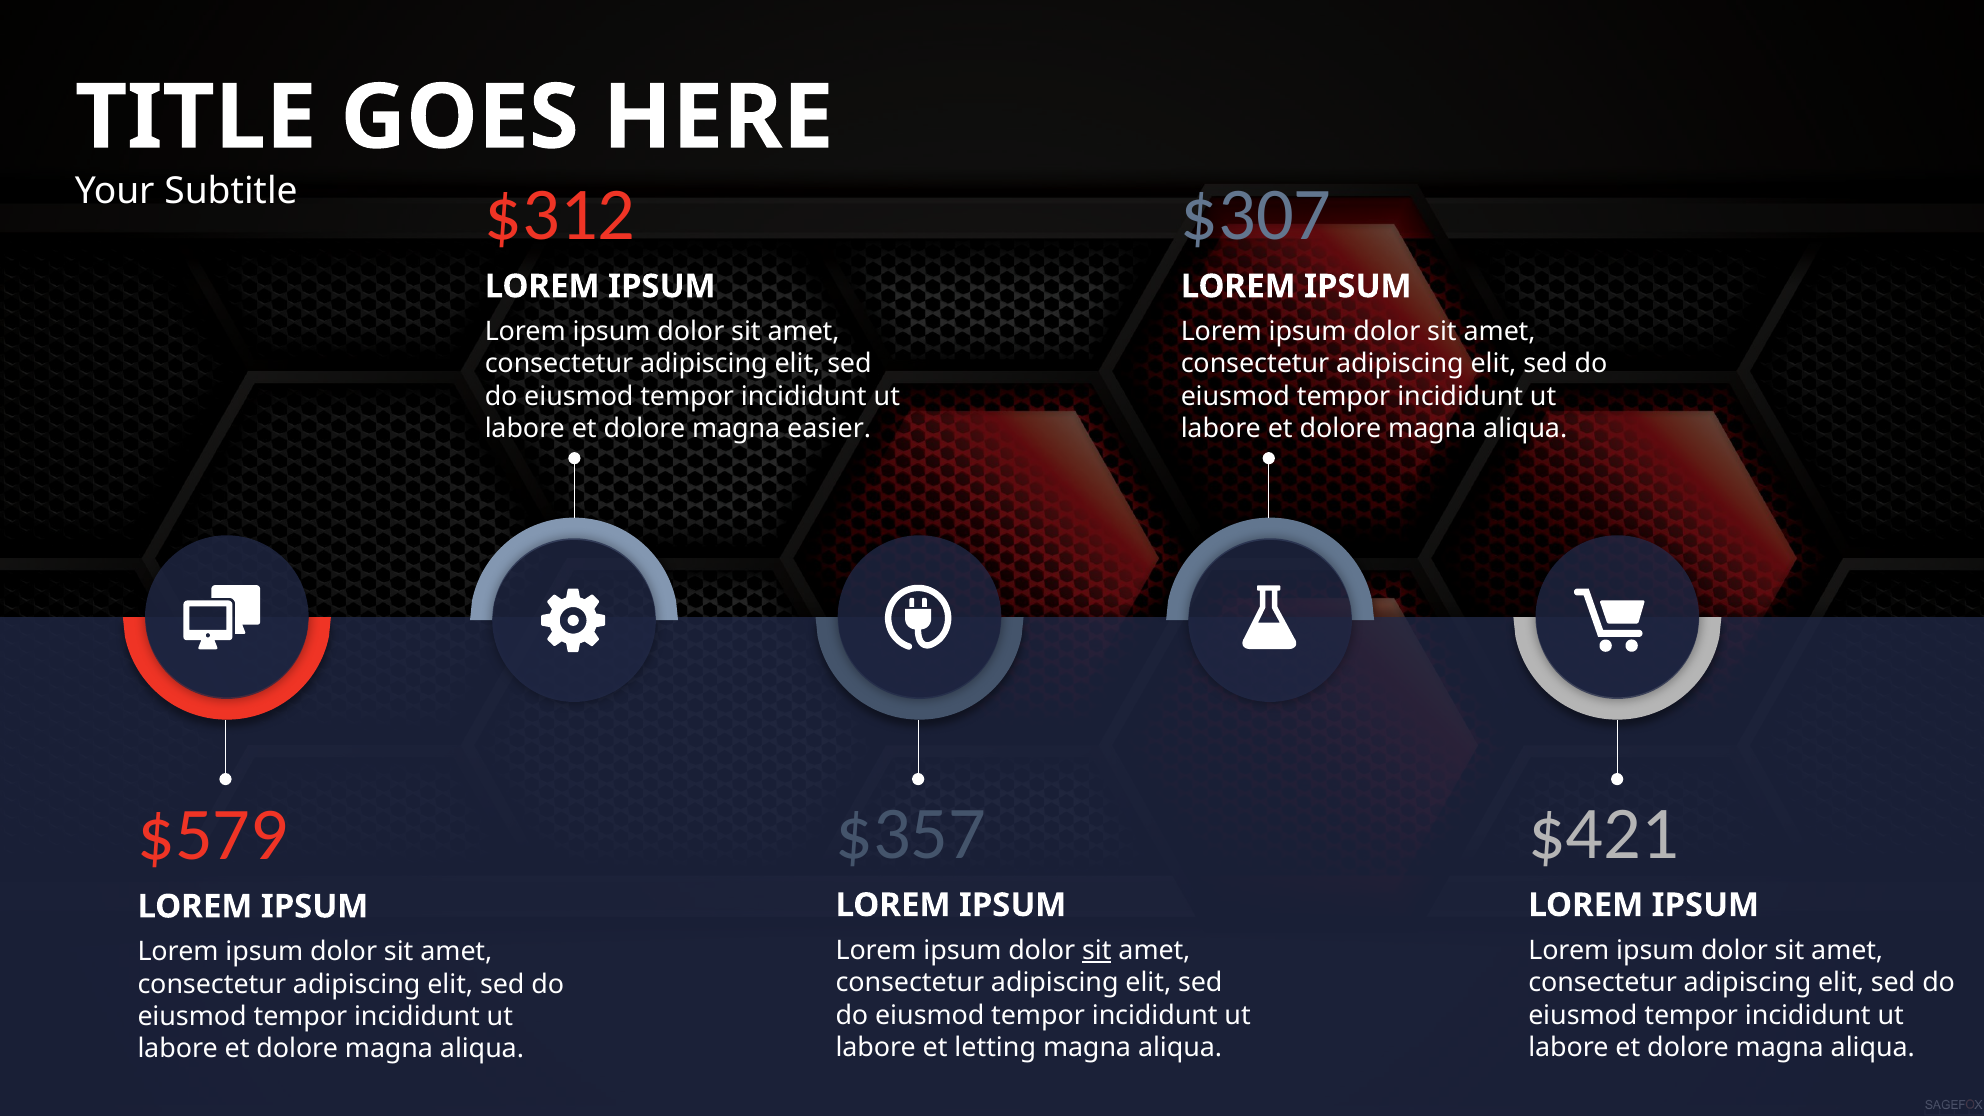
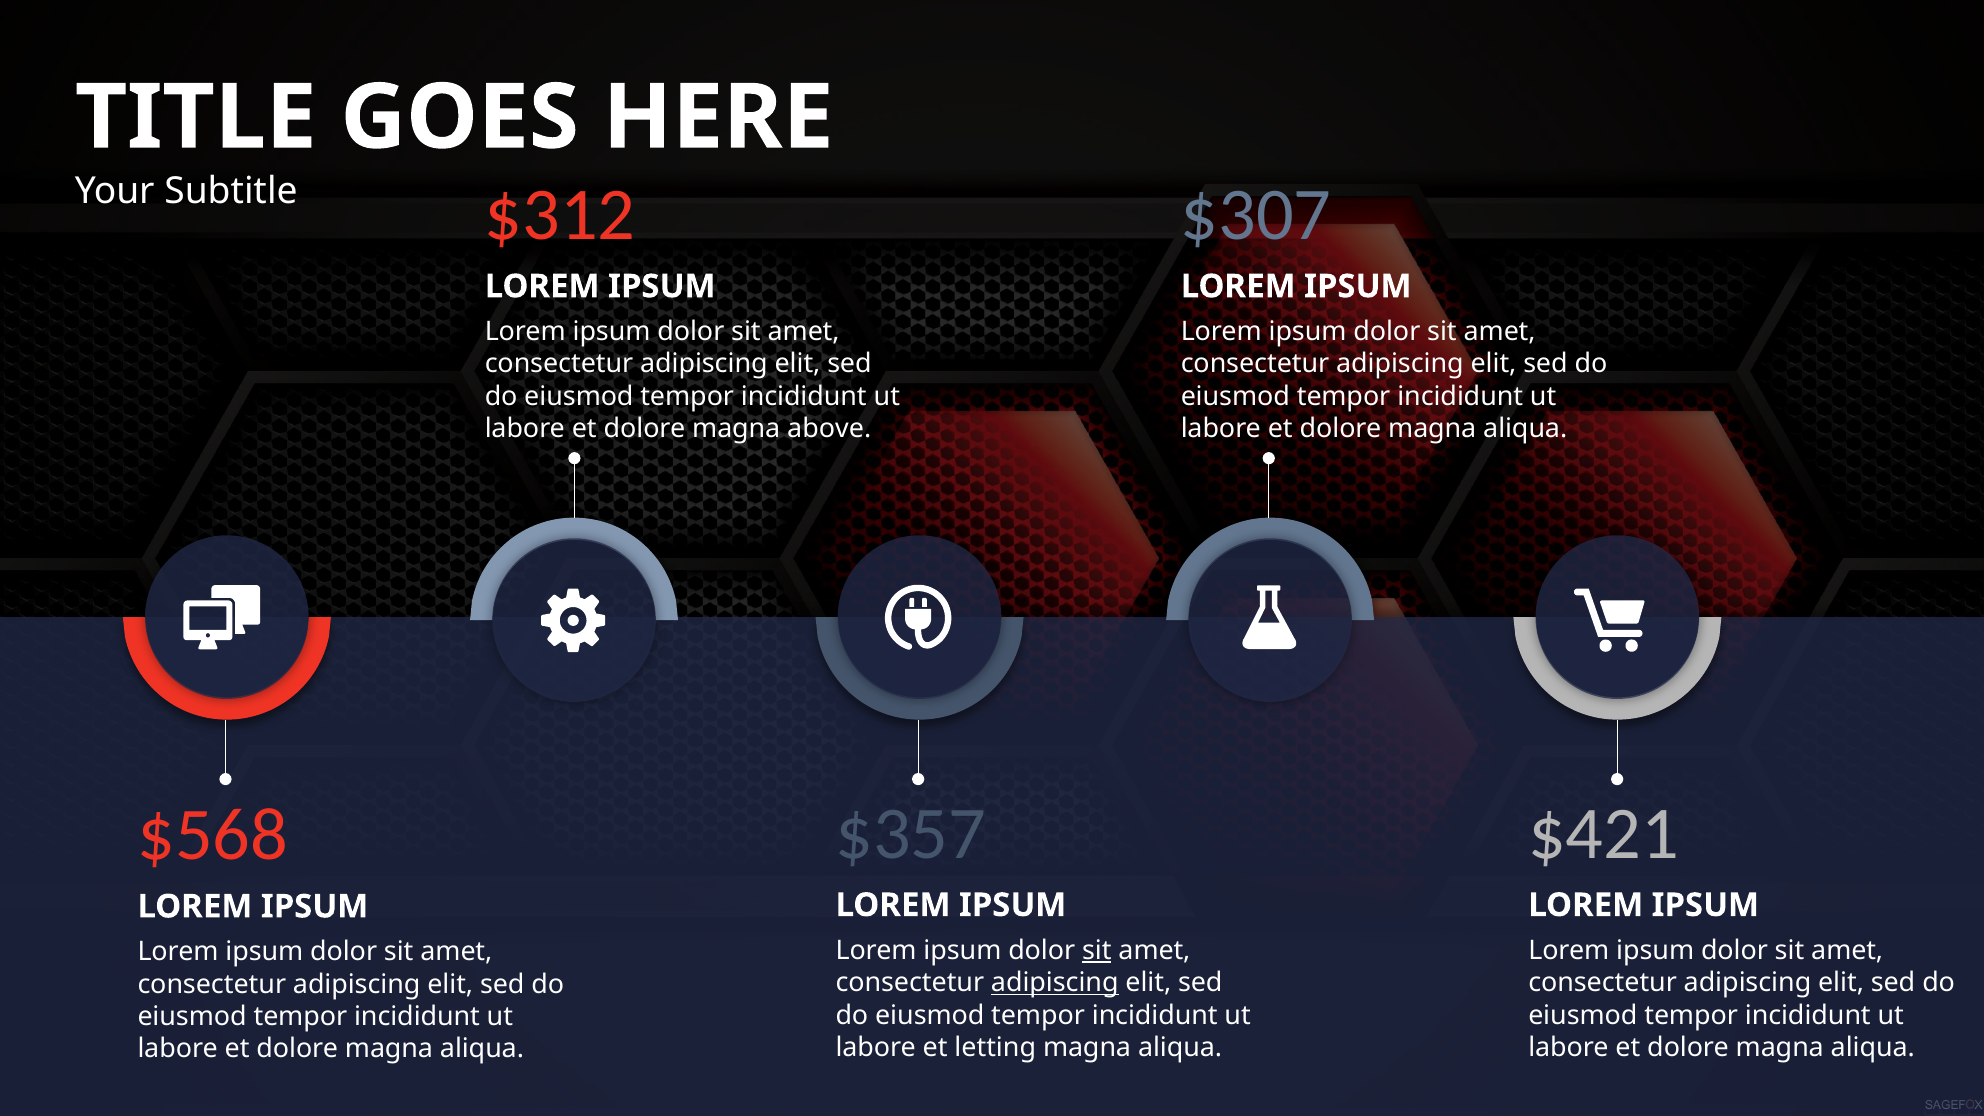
easier: easier -> above (829, 429)
$579: $579 -> $568 (213, 835)
adipiscing underline: none -> present (1055, 983)
